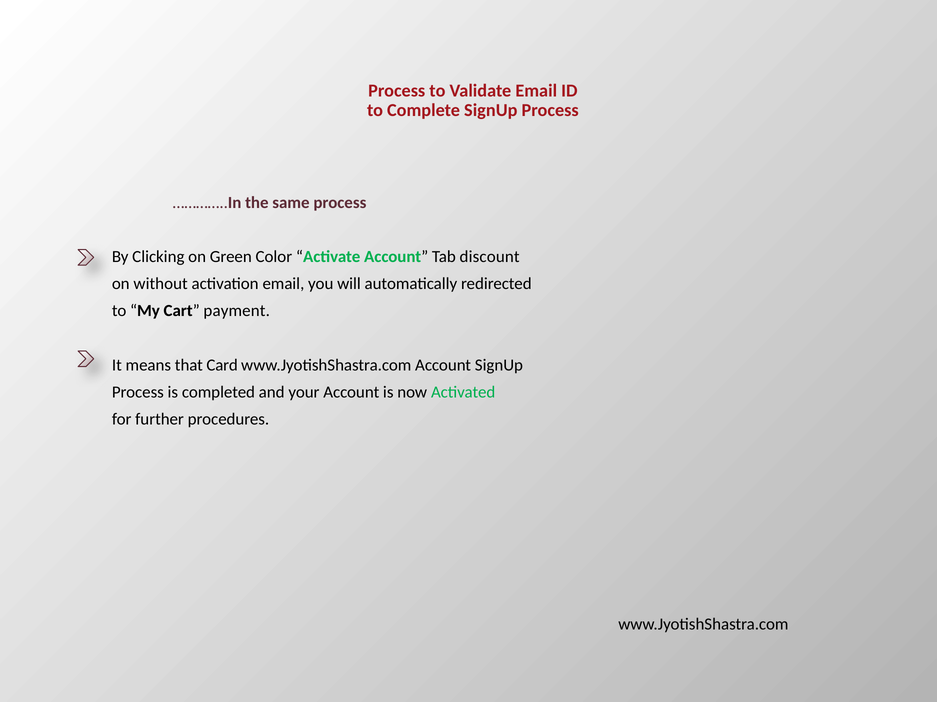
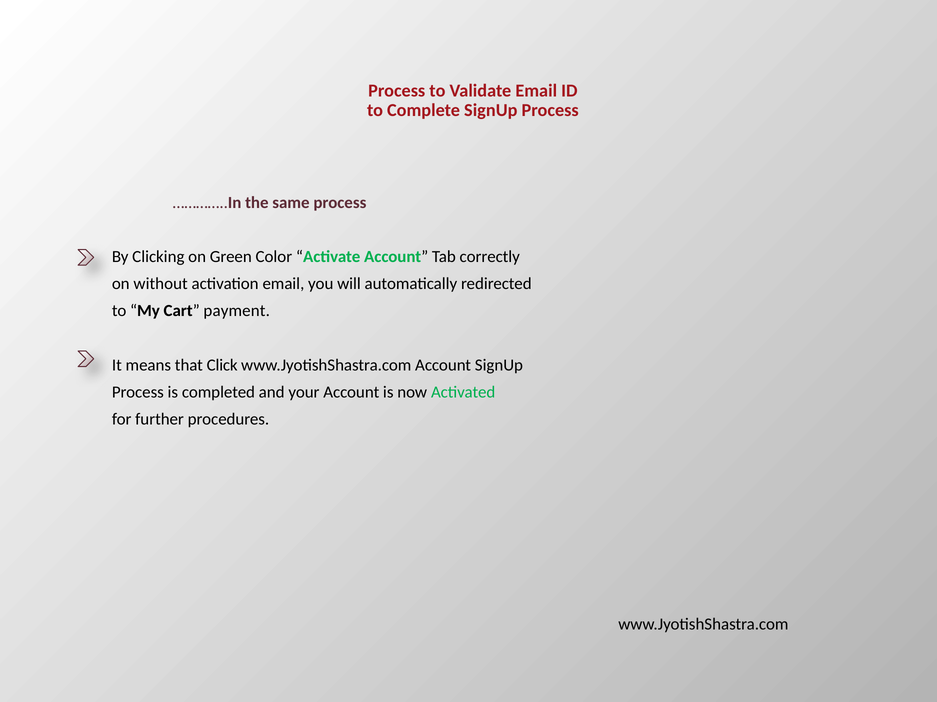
discount: discount -> correctly (490, 257)
Card: Card -> Click (222, 365)
